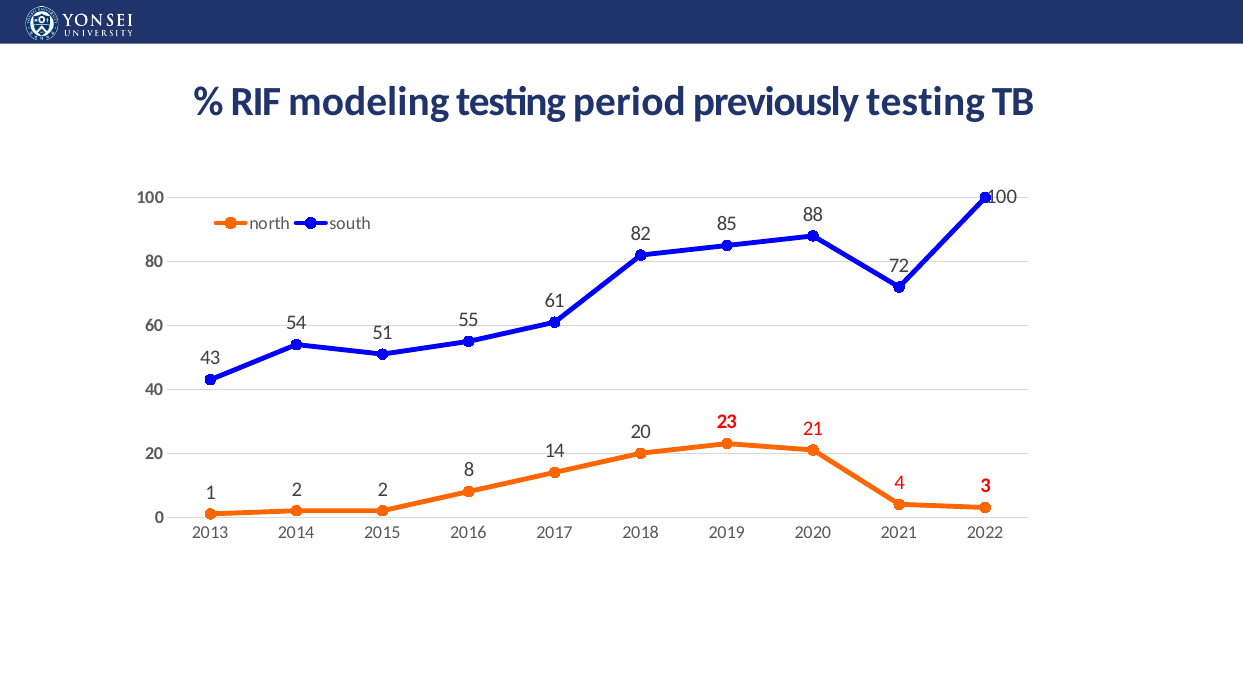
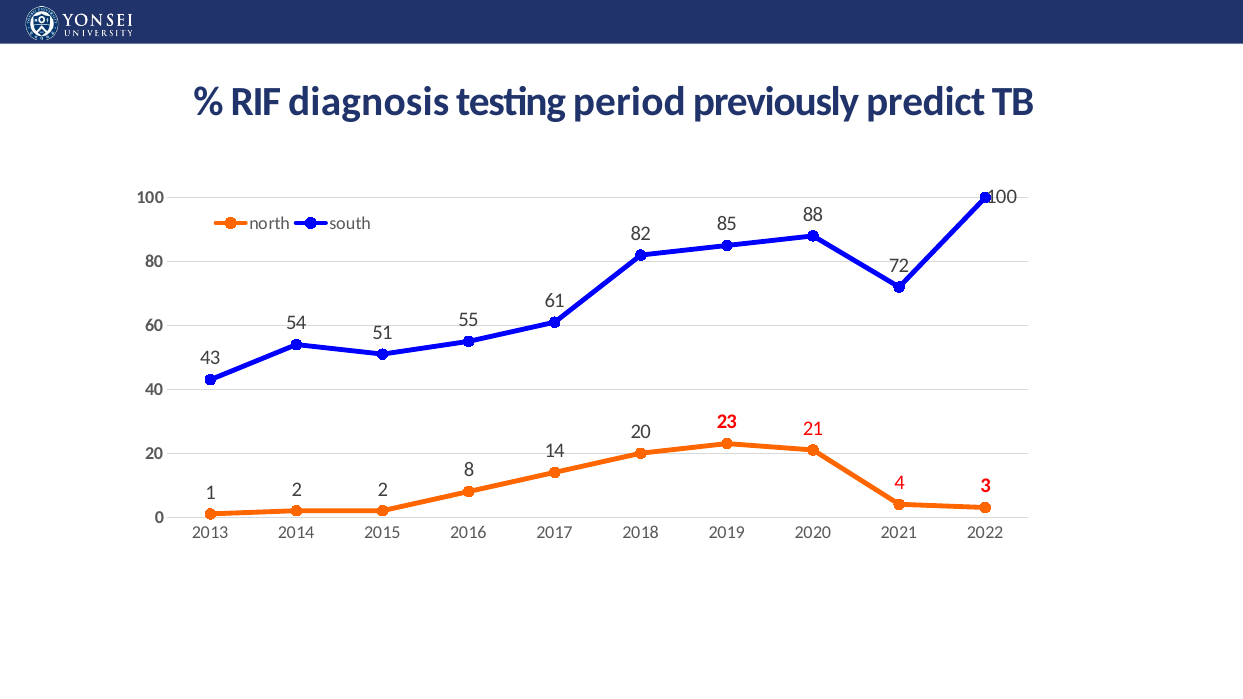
modeling: modeling -> diagnosis (369, 102)
previously testing: testing -> predict (926, 102)
